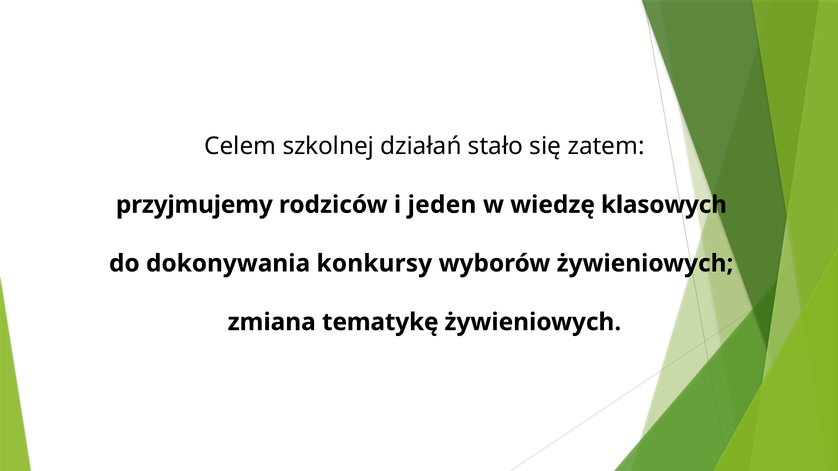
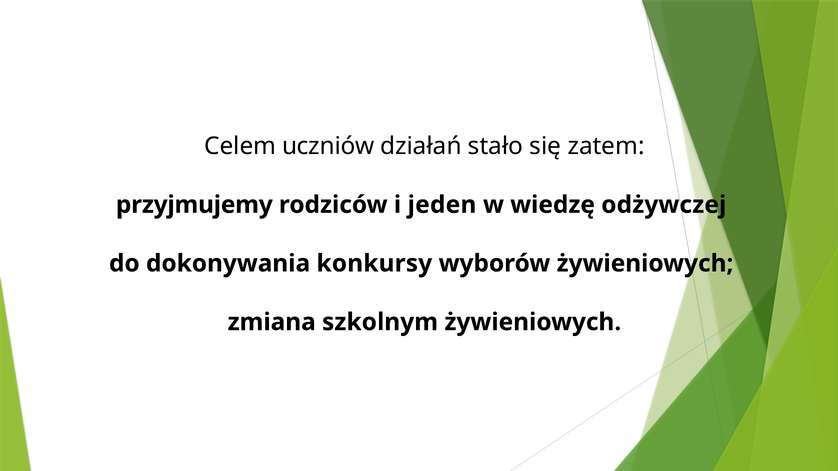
szkolnej: szkolnej -> uczniów (328, 146)
klasowych: klasowych -> odżywczej (664, 205)
tematykę: tematykę -> szkolnym (380, 322)
